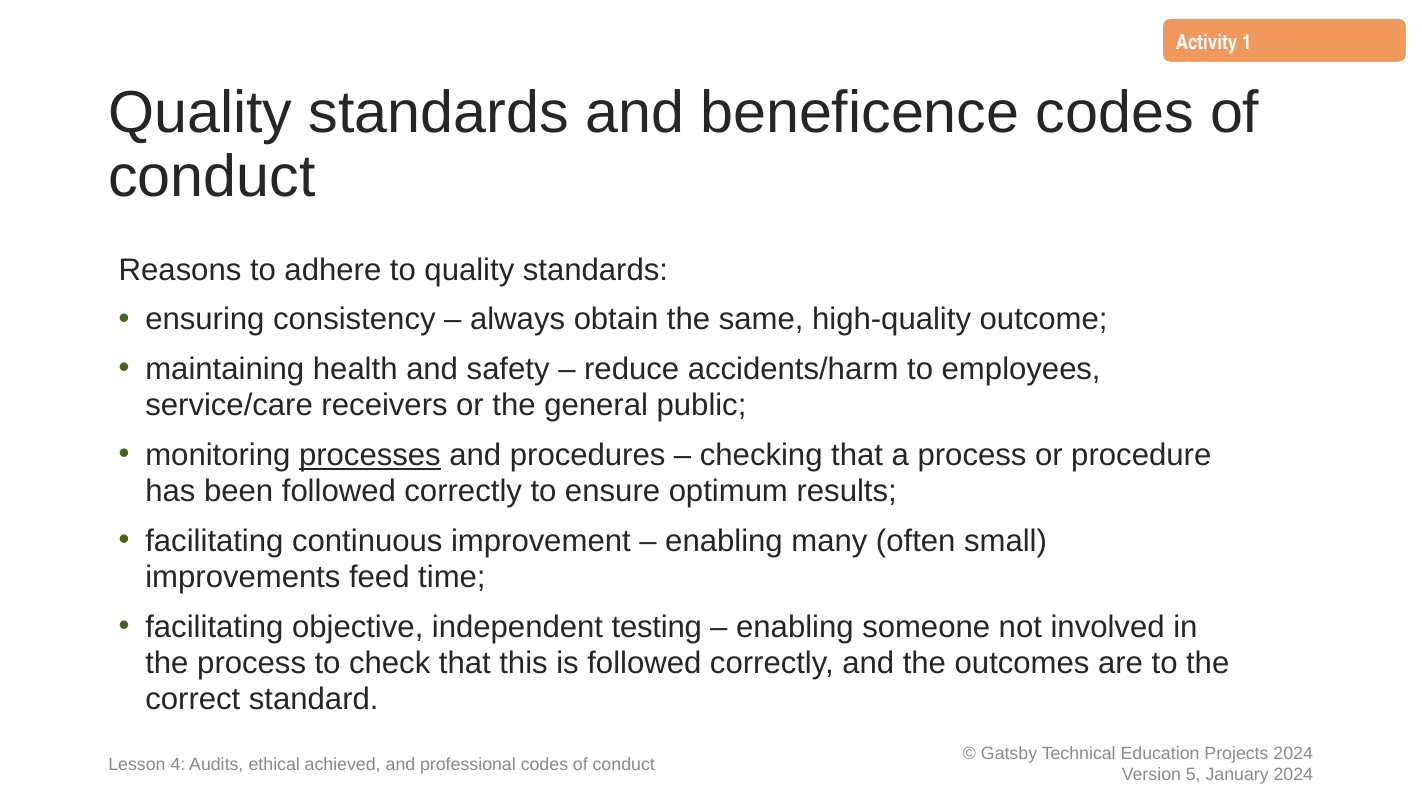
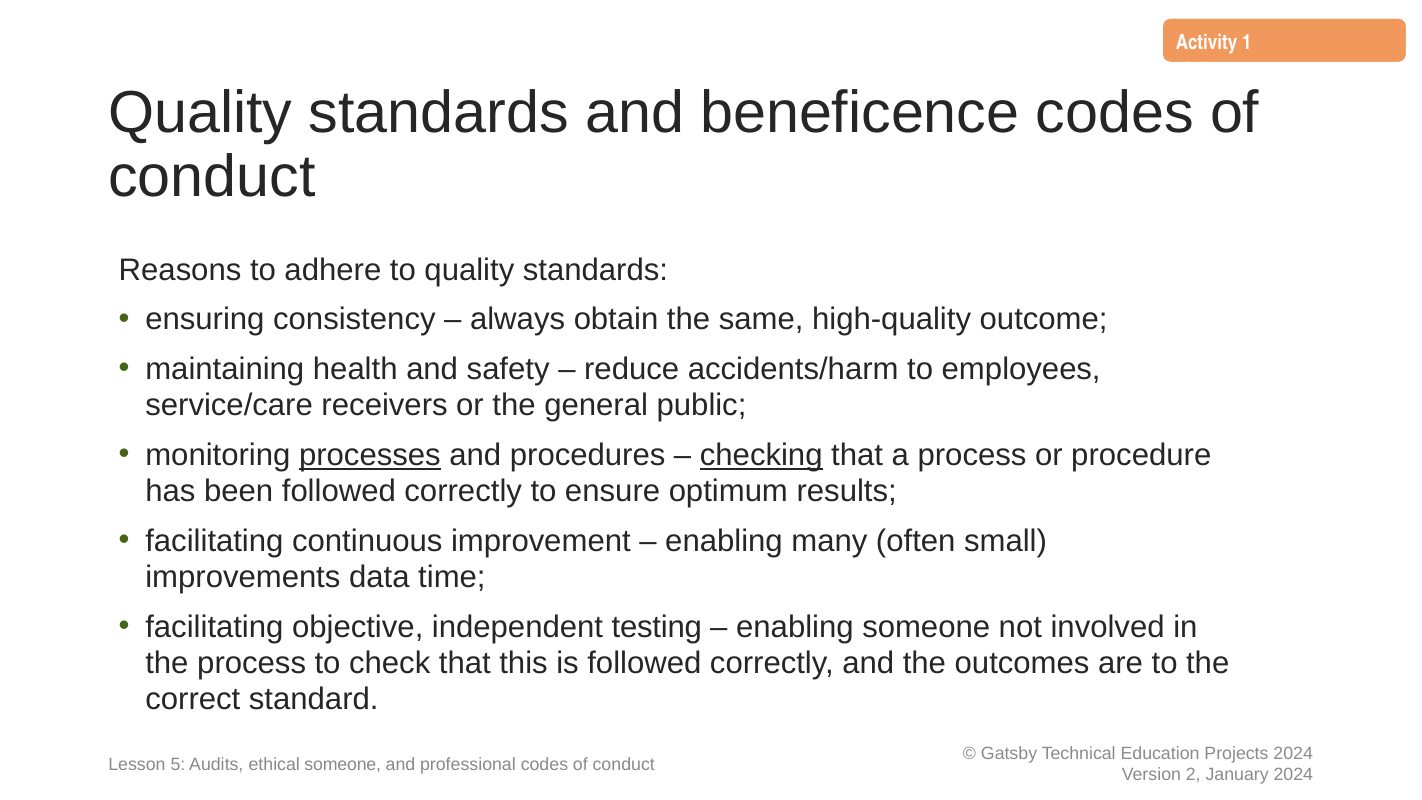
checking underline: none -> present (761, 455)
feed: feed -> data (379, 577)
4: 4 -> 5 (178, 765)
ethical achieved: achieved -> someone (343, 765)
5: 5 -> 2 (1193, 775)
